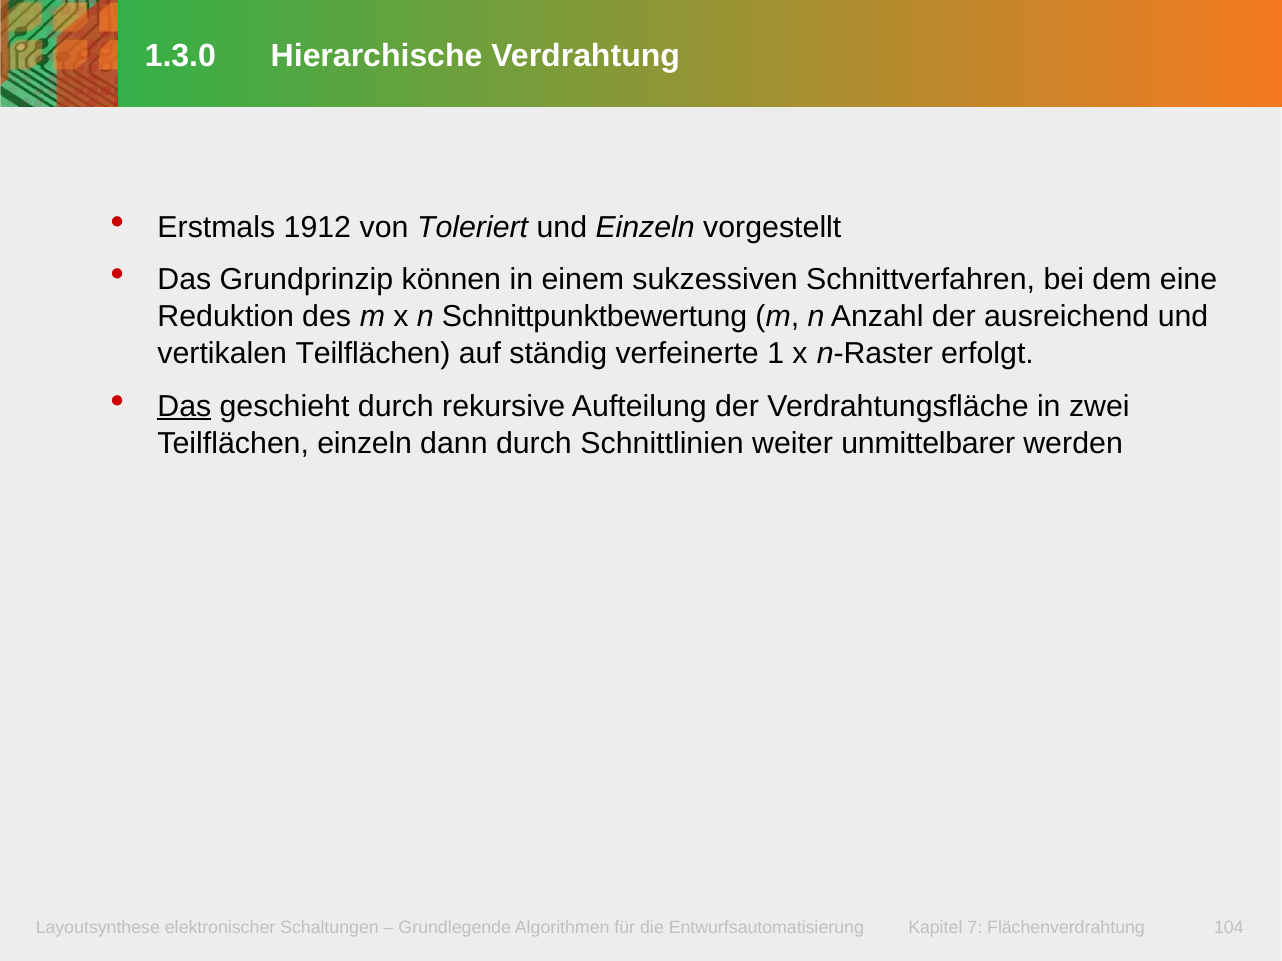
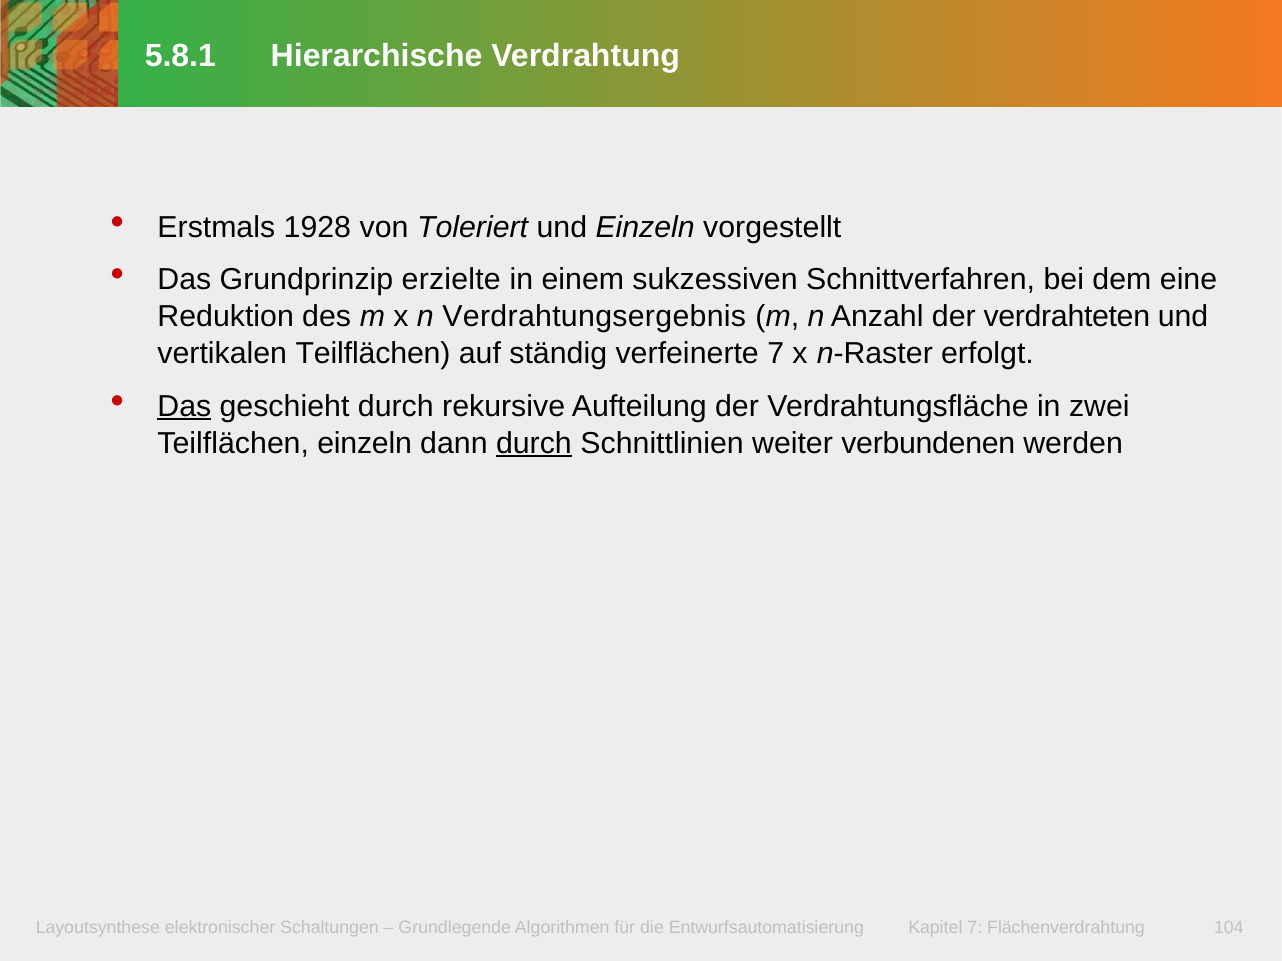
1.3.0: 1.3.0 -> 5.8.1 (180, 56)
1912: 1912 -> 1928 (317, 228)
können: können -> erzielte (451, 280)
Schnittpunktbewertung: Schnittpunktbewertung -> Verdrahtungsergebnis (594, 317)
ausreichend: ausreichend -> verdrahteten (1067, 317)
verfeinerte 1: 1 -> 7 (776, 354)
durch underline: none -> present (534, 443)
unmittelbarer: unmittelbarer -> verbundenen (928, 443)
